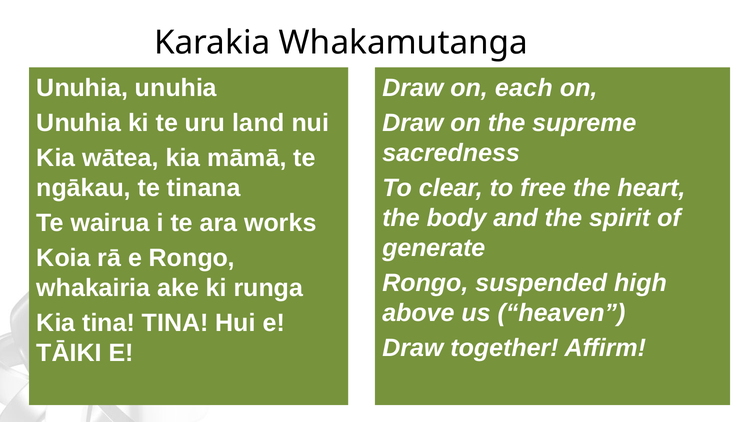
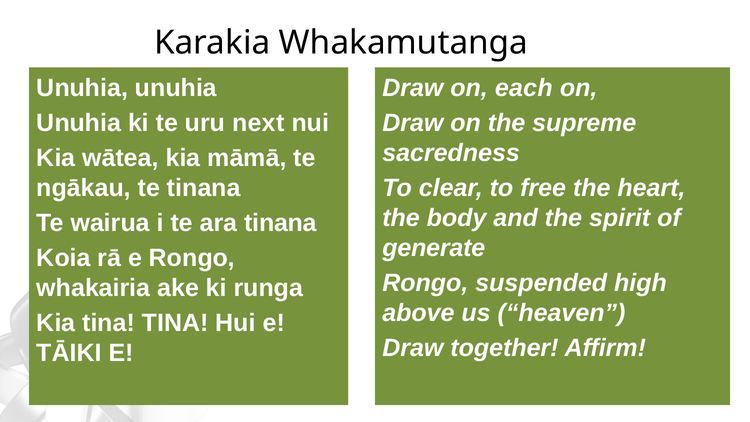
land: land -> next (258, 123)
ara works: works -> tinana (280, 223)
